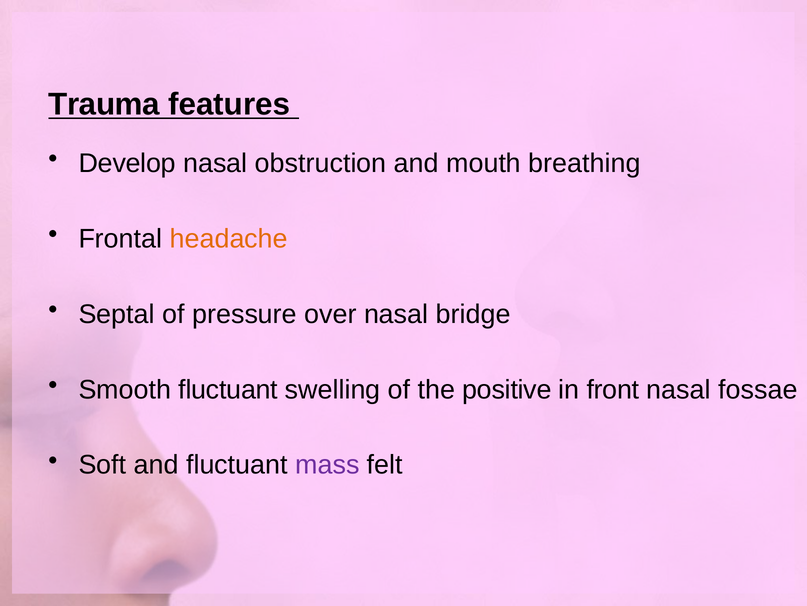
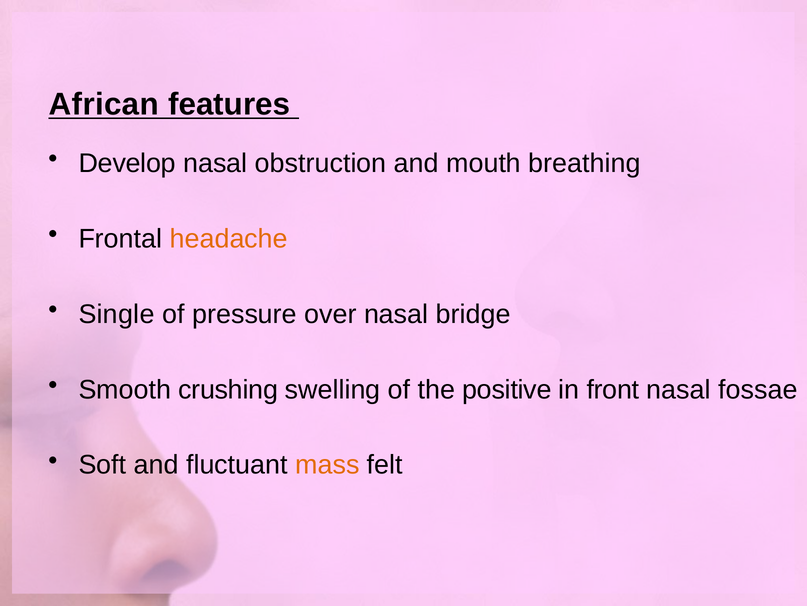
Trauma: Trauma -> African (104, 104)
Septal: Septal -> Single (117, 314)
Smooth fluctuant: fluctuant -> crushing (228, 389)
mass colour: purple -> orange (327, 464)
